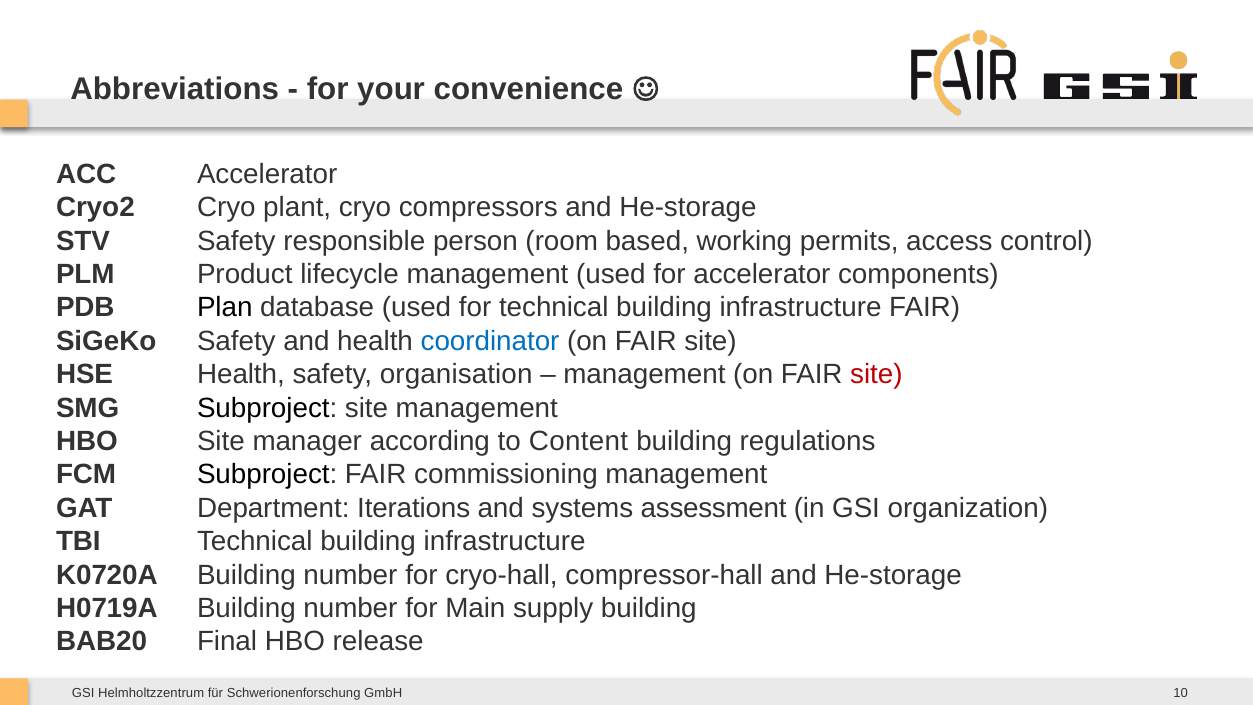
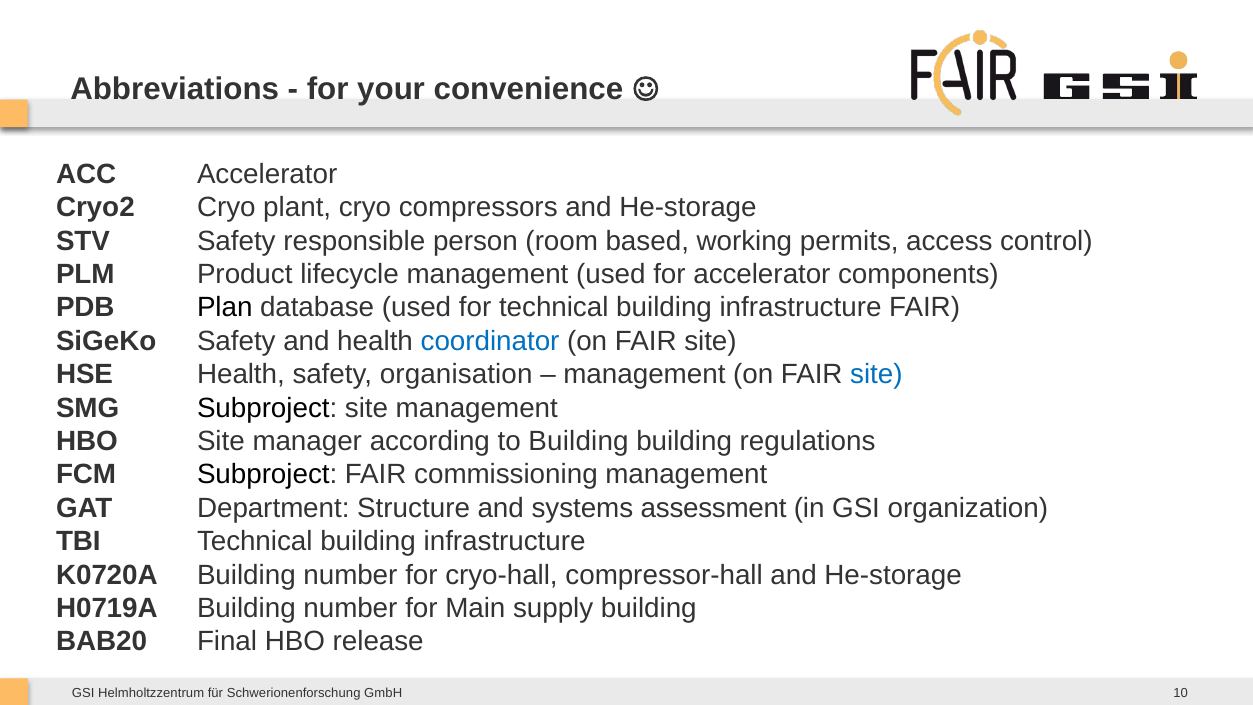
site colour: red -> blue (876, 374)
to Content: Content -> Building (579, 441)
Iterations: Iterations -> Structure (414, 508)
